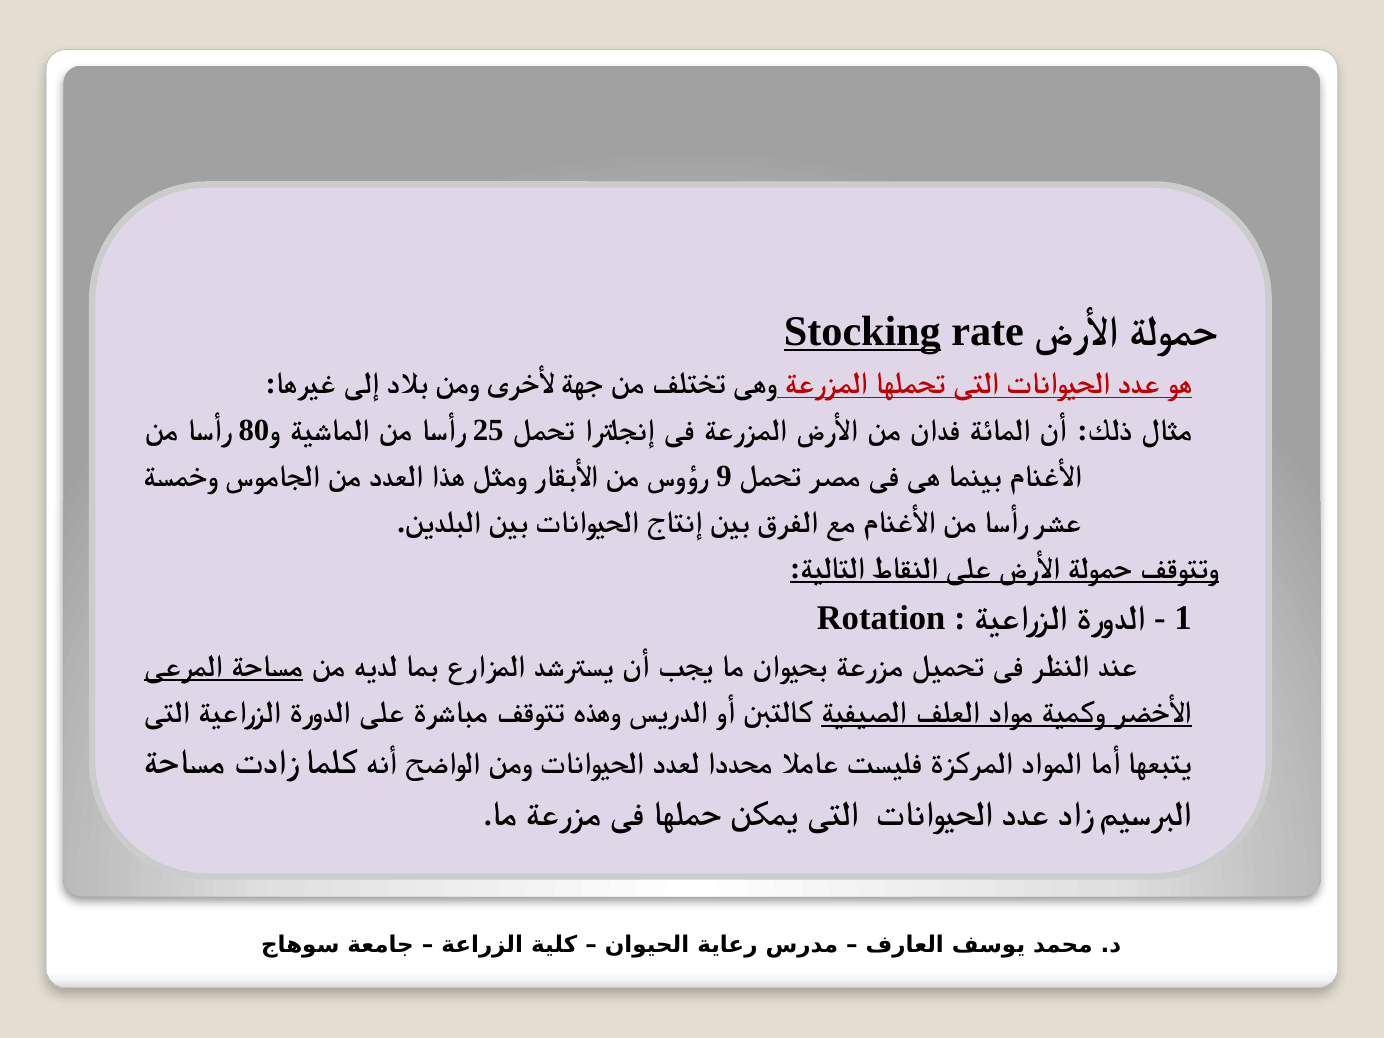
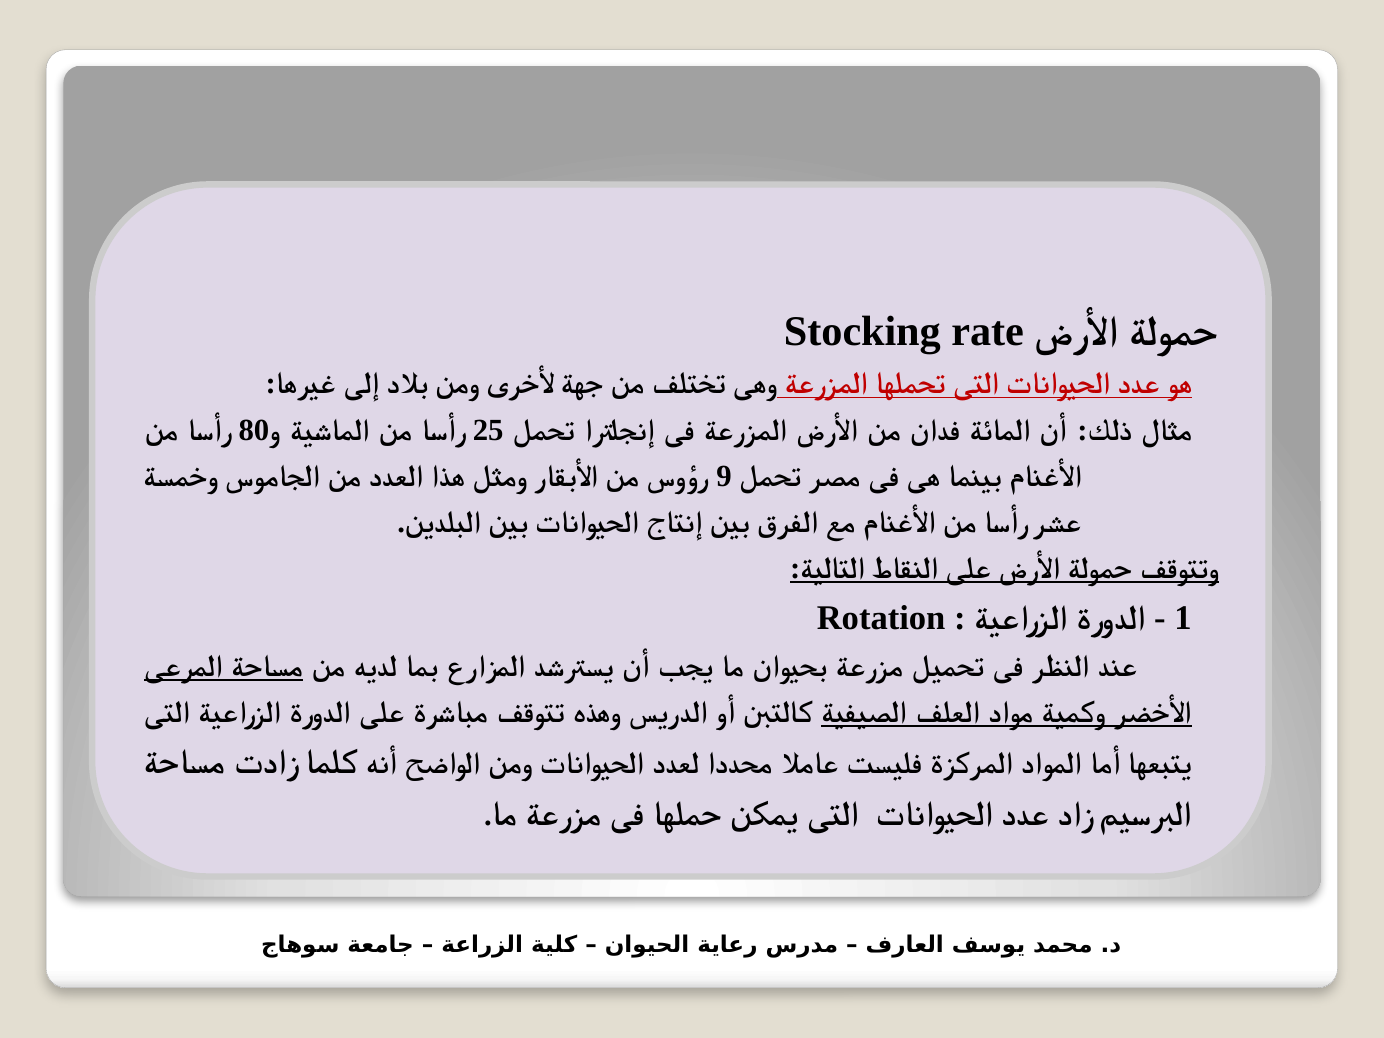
Stocking underline: present -> none (862, 332)
